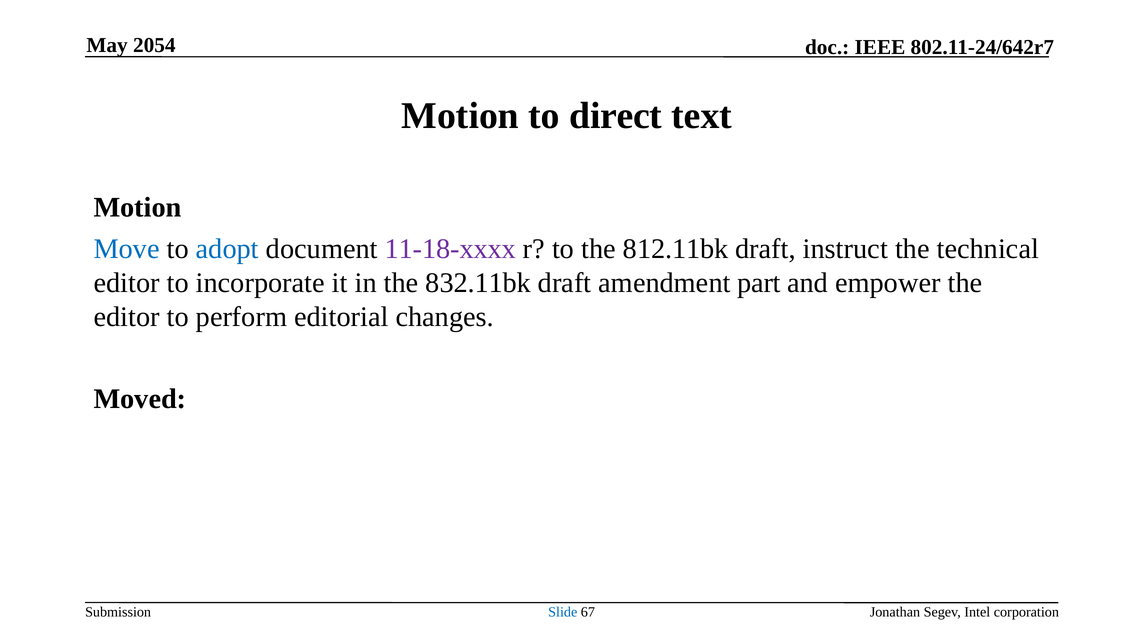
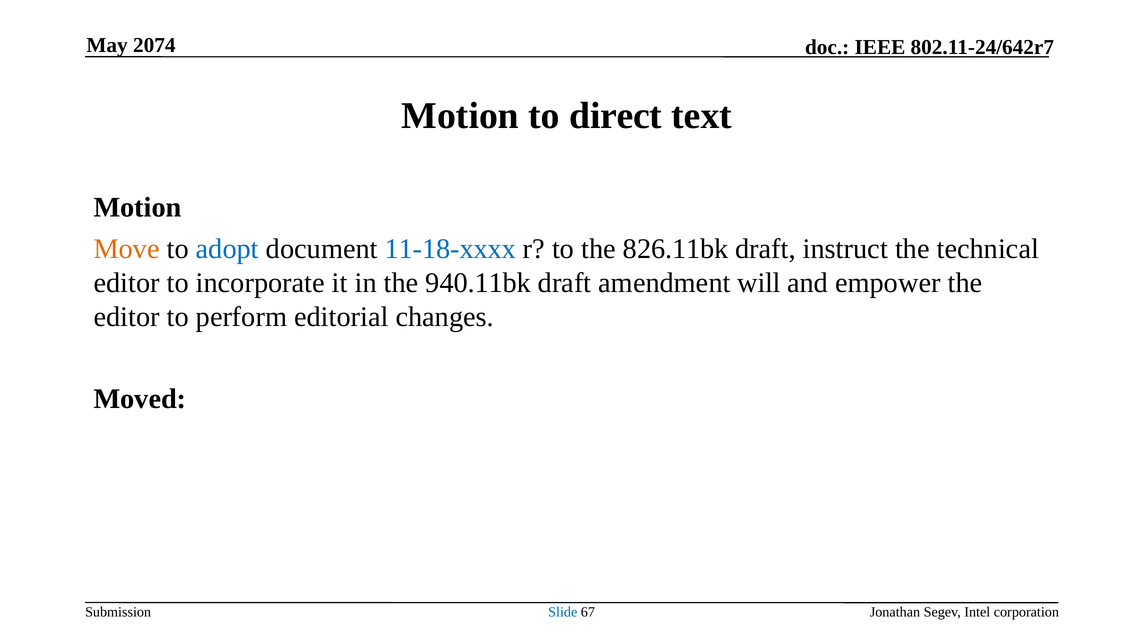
2054: 2054 -> 2074 (154, 45)
Move colour: blue -> orange (127, 249)
11-18-xxxx colour: purple -> blue (450, 249)
812.11bk: 812.11bk -> 826.11bk (676, 249)
832.11bk: 832.11bk -> 940.11bk (478, 283)
part: part -> will (759, 283)
